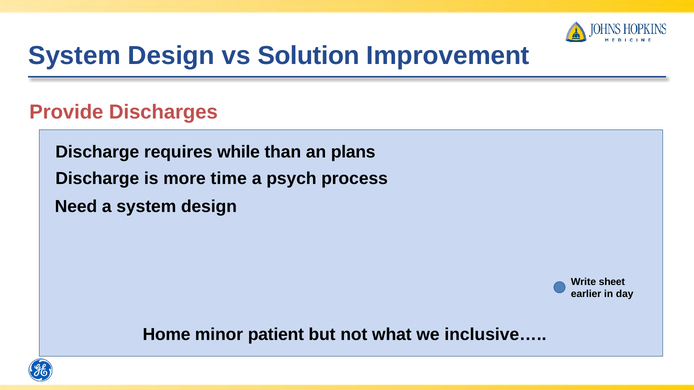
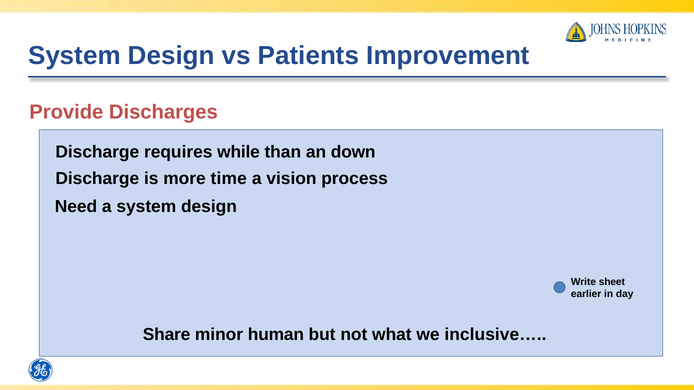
Solution: Solution -> Patients (309, 56)
plans: plans -> down (353, 152)
psych: psych -> vision (291, 179)
Home: Home -> Share (167, 335)
patient: patient -> human (276, 335)
